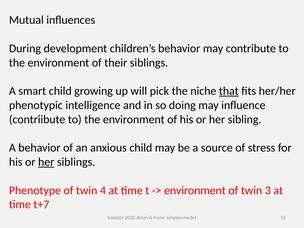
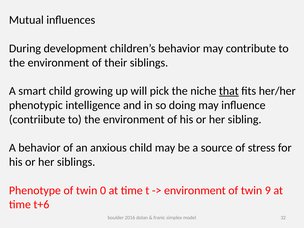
her underline: present -> none (46, 162)
4: 4 -> 0 (103, 190)
3: 3 -> 9 (268, 190)
t+7: t+7 -> t+6 (41, 205)
